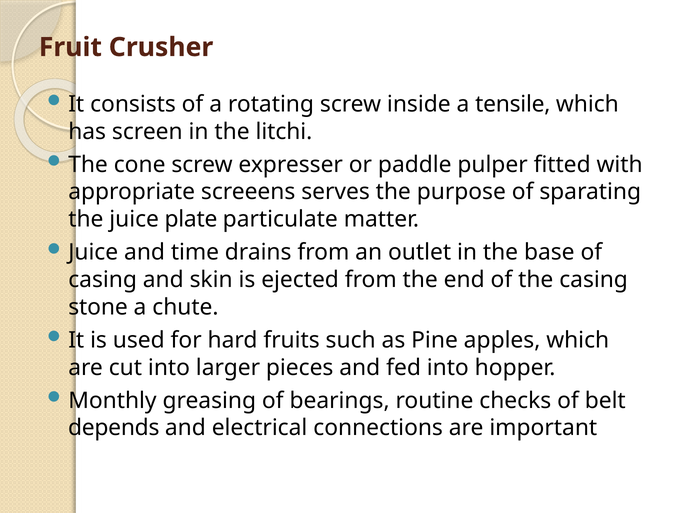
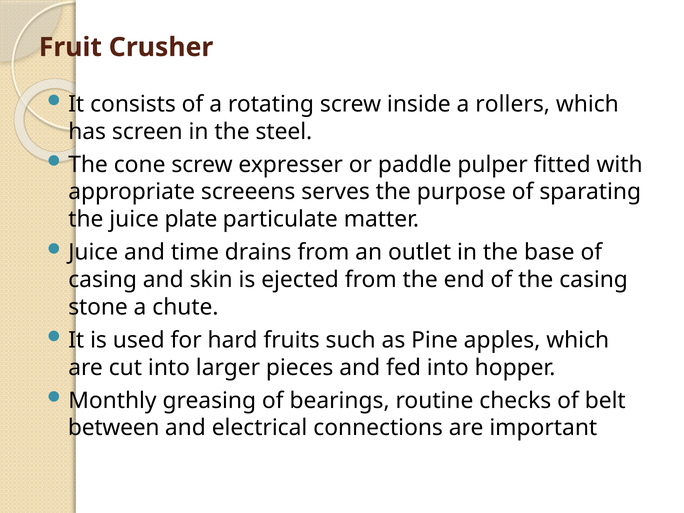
tensile: tensile -> rollers (513, 104)
litchi: litchi -> steel (284, 132)
depends: depends -> between (114, 428)
